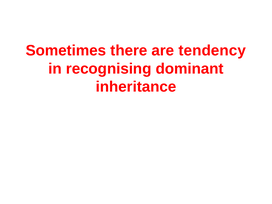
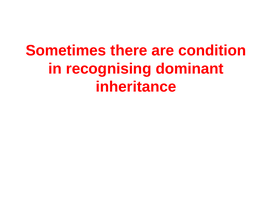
tendency: tendency -> condition (212, 50)
